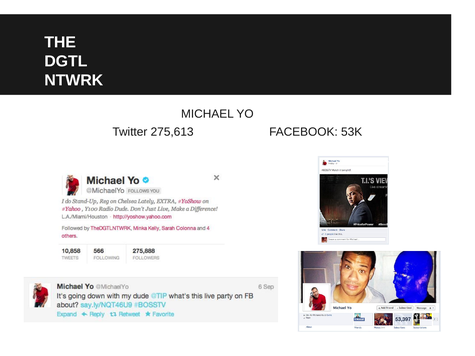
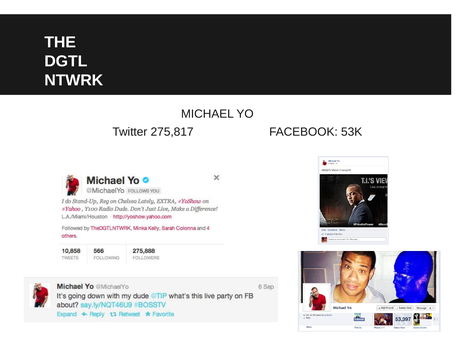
275,613: 275,613 -> 275,817 (172, 132)
